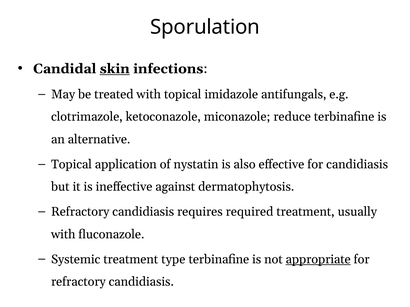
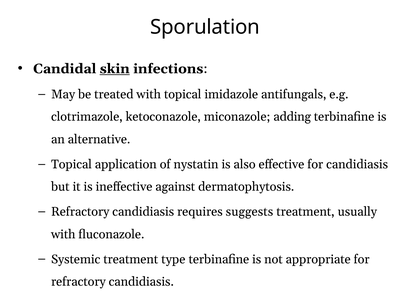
reduce: reduce -> adding (292, 117)
required: required -> suggests (249, 212)
appropriate underline: present -> none (318, 260)
